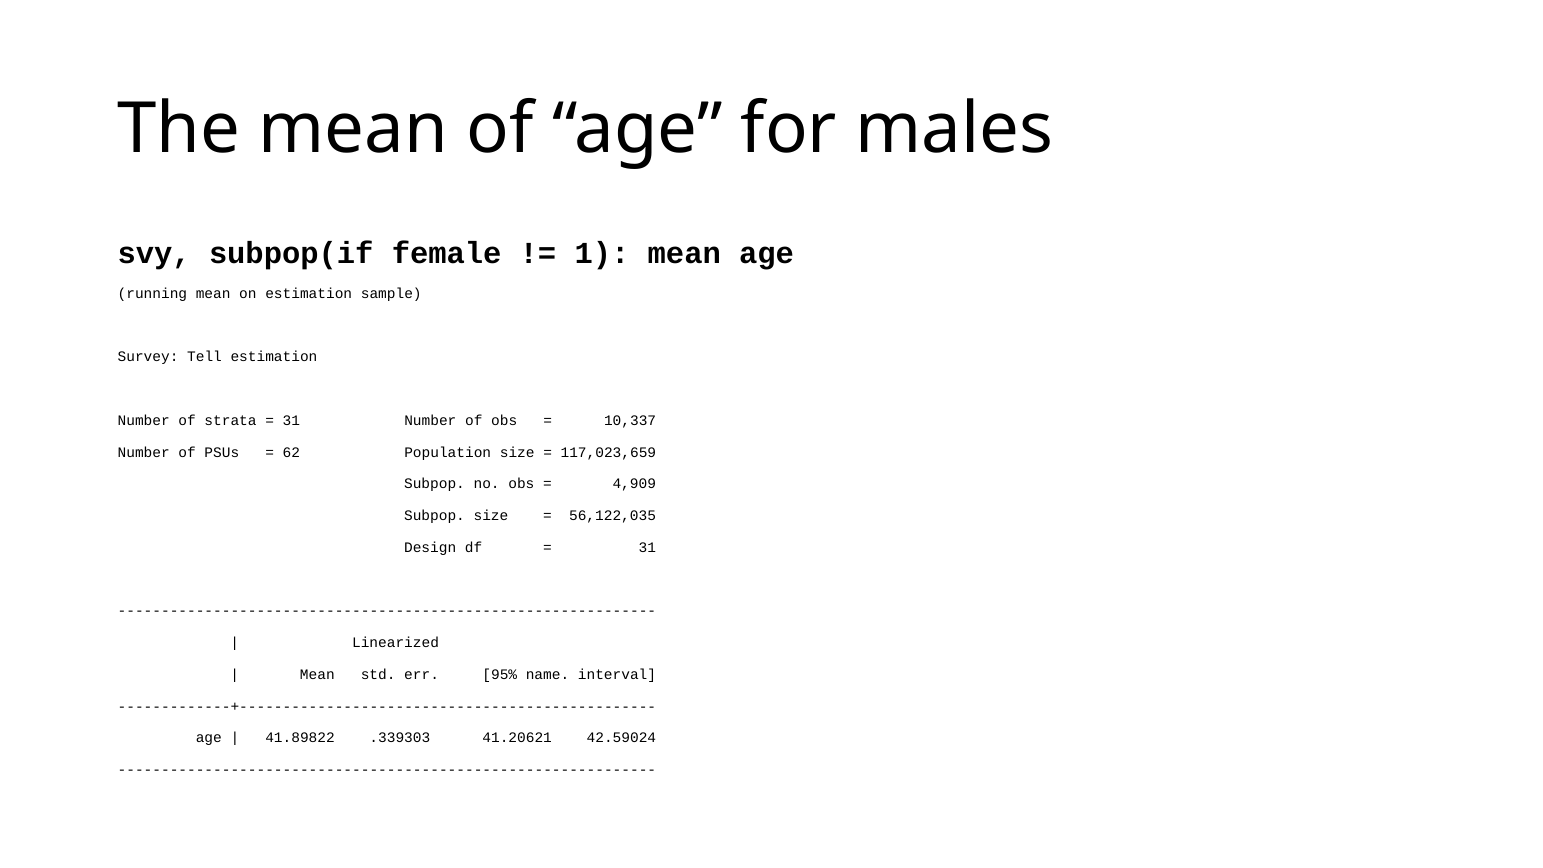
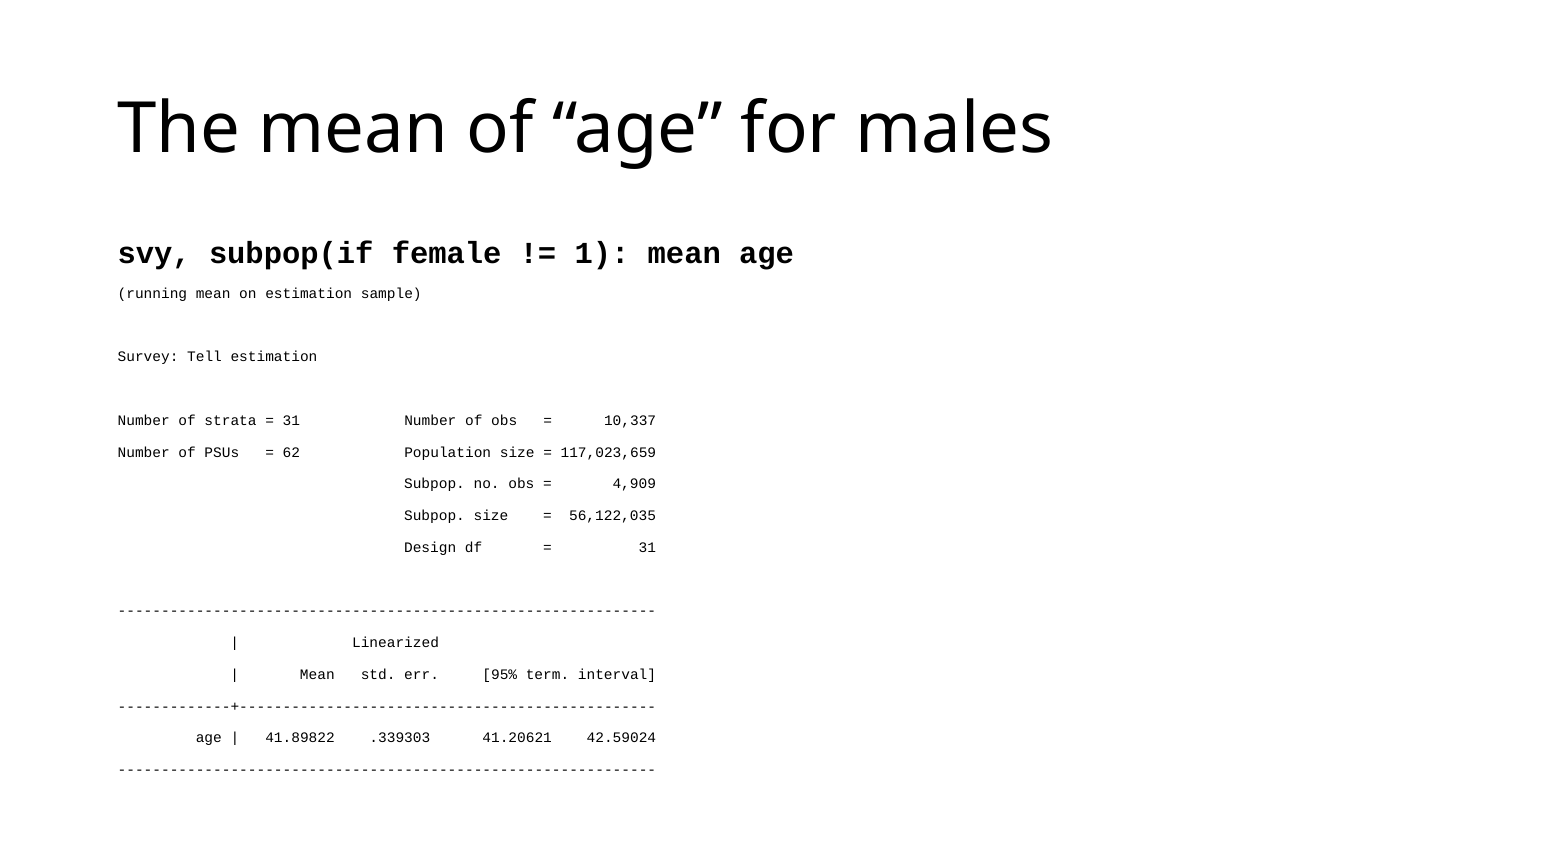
name: name -> term (548, 675)
